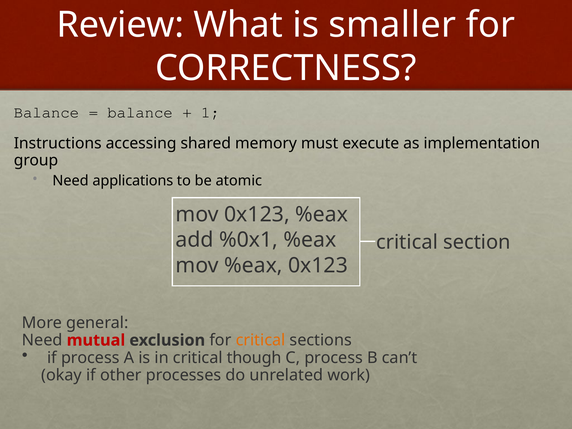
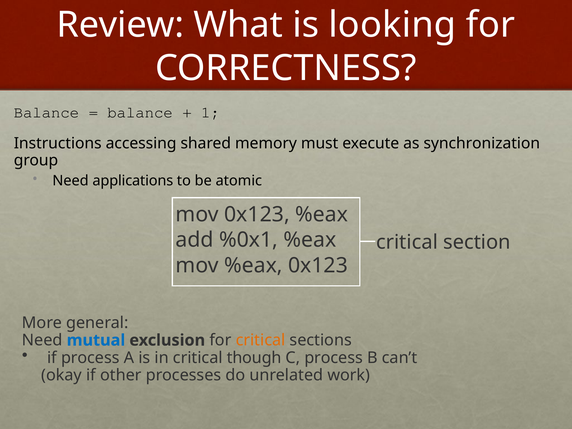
smaller: smaller -> looking (392, 25)
implementation: implementation -> synchronization (482, 143)
mutual colour: red -> blue (96, 340)
